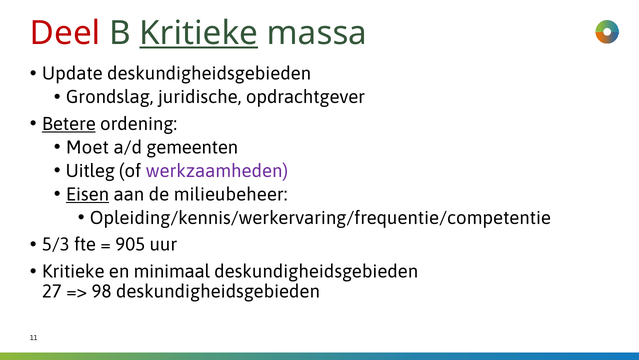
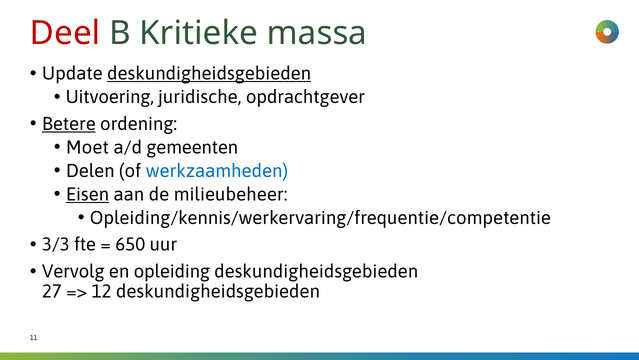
Kritieke underline: present -> none (199, 33)
deskundigheidsgebieden underline: none -> present (209, 74)
Grondslag: Grondslag -> Uitvoering (110, 97)
Uitleg: Uitleg -> Delen (90, 171)
werkzaamheden colour: purple -> blue (217, 171)
5/3: 5/3 -> 3/3 (56, 244)
905: 905 -> 650 (130, 244)
Kritieke: Kritieke -> Vervolg (73, 271)
minimaal: minimaal -> opleiding (172, 271)
98: 98 -> 12 (102, 291)
